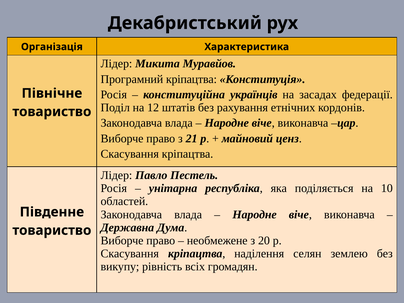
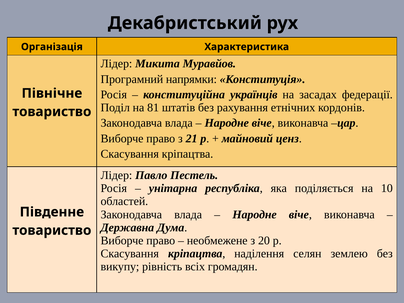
Програмний кріпацтва: кріпацтва -> напрямки (191, 79)
12: 12 -> 81 (153, 108)
